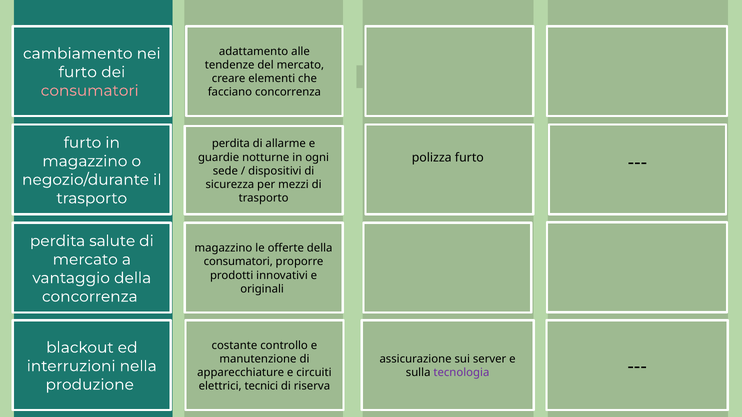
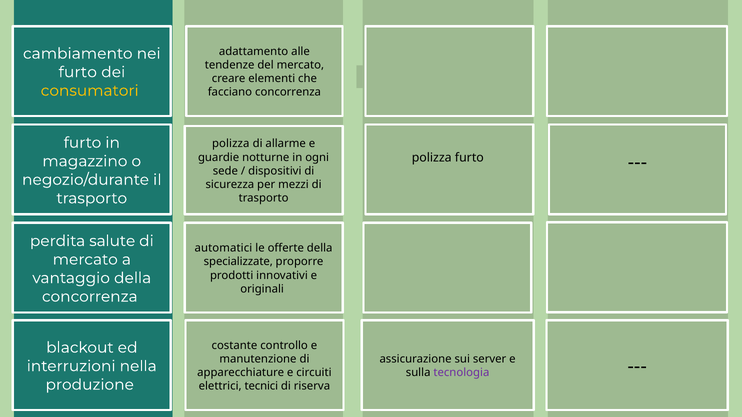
consumatori colour: pink -> yellow (90, 91)
perdita: perdita -> polizza (231, 144)
magazzino: magazzino -> automatici (223, 248)
consumatori: consumatori -> specializzate (238, 262)
